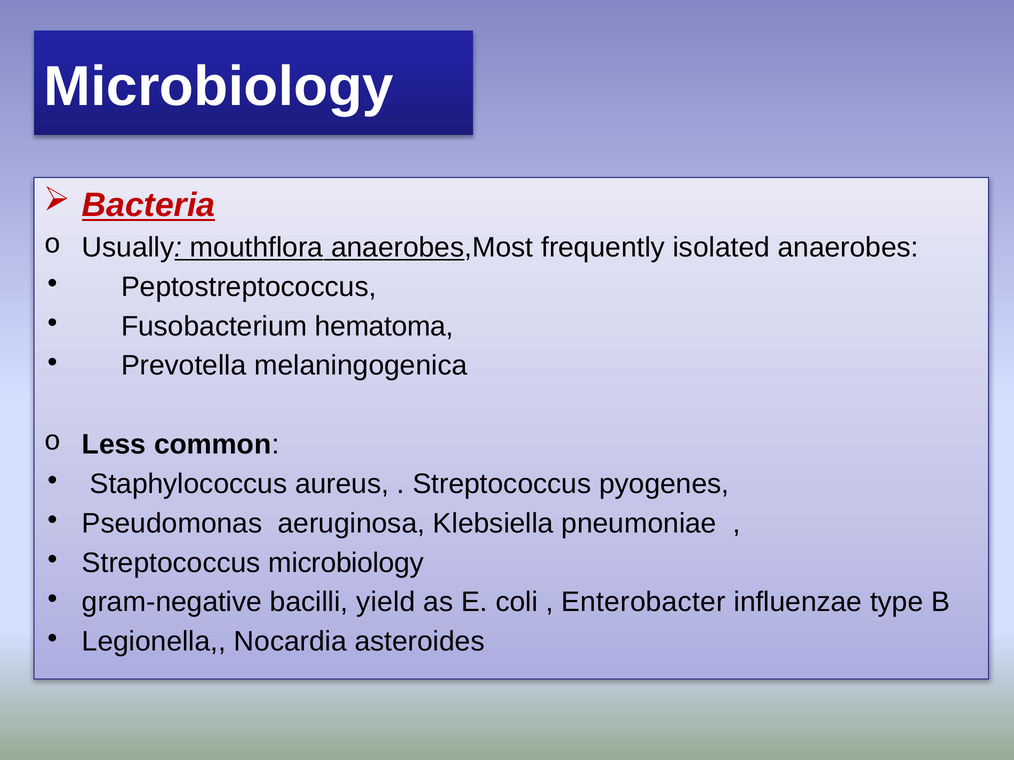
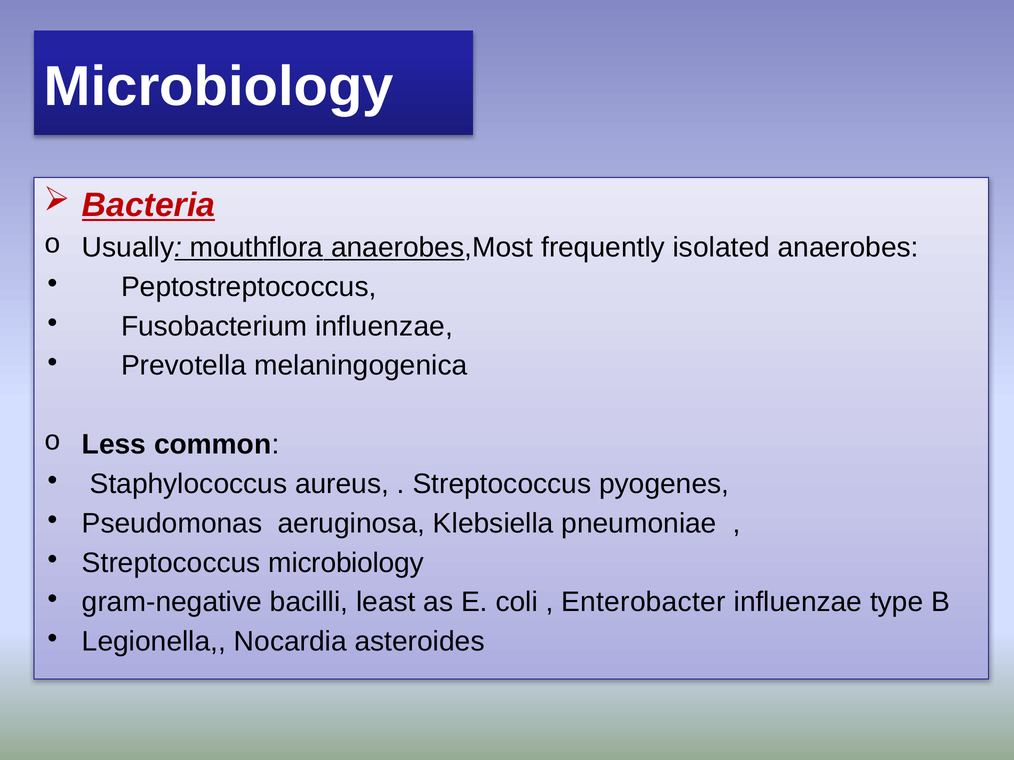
Fusobacterium hematoma: hematoma -> influenzae (384, 326)
yield: yield -> least (386, 603)
